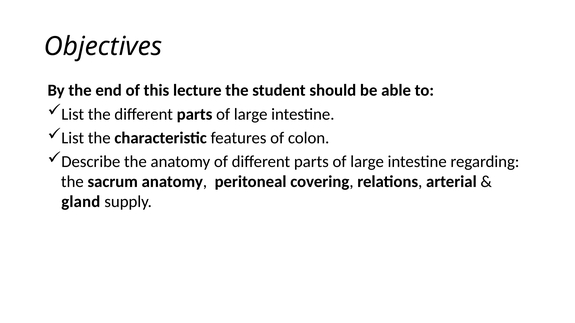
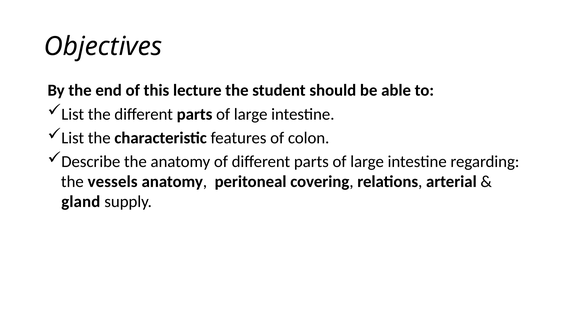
sacrum: sacrum -> vessels (113, 182)
